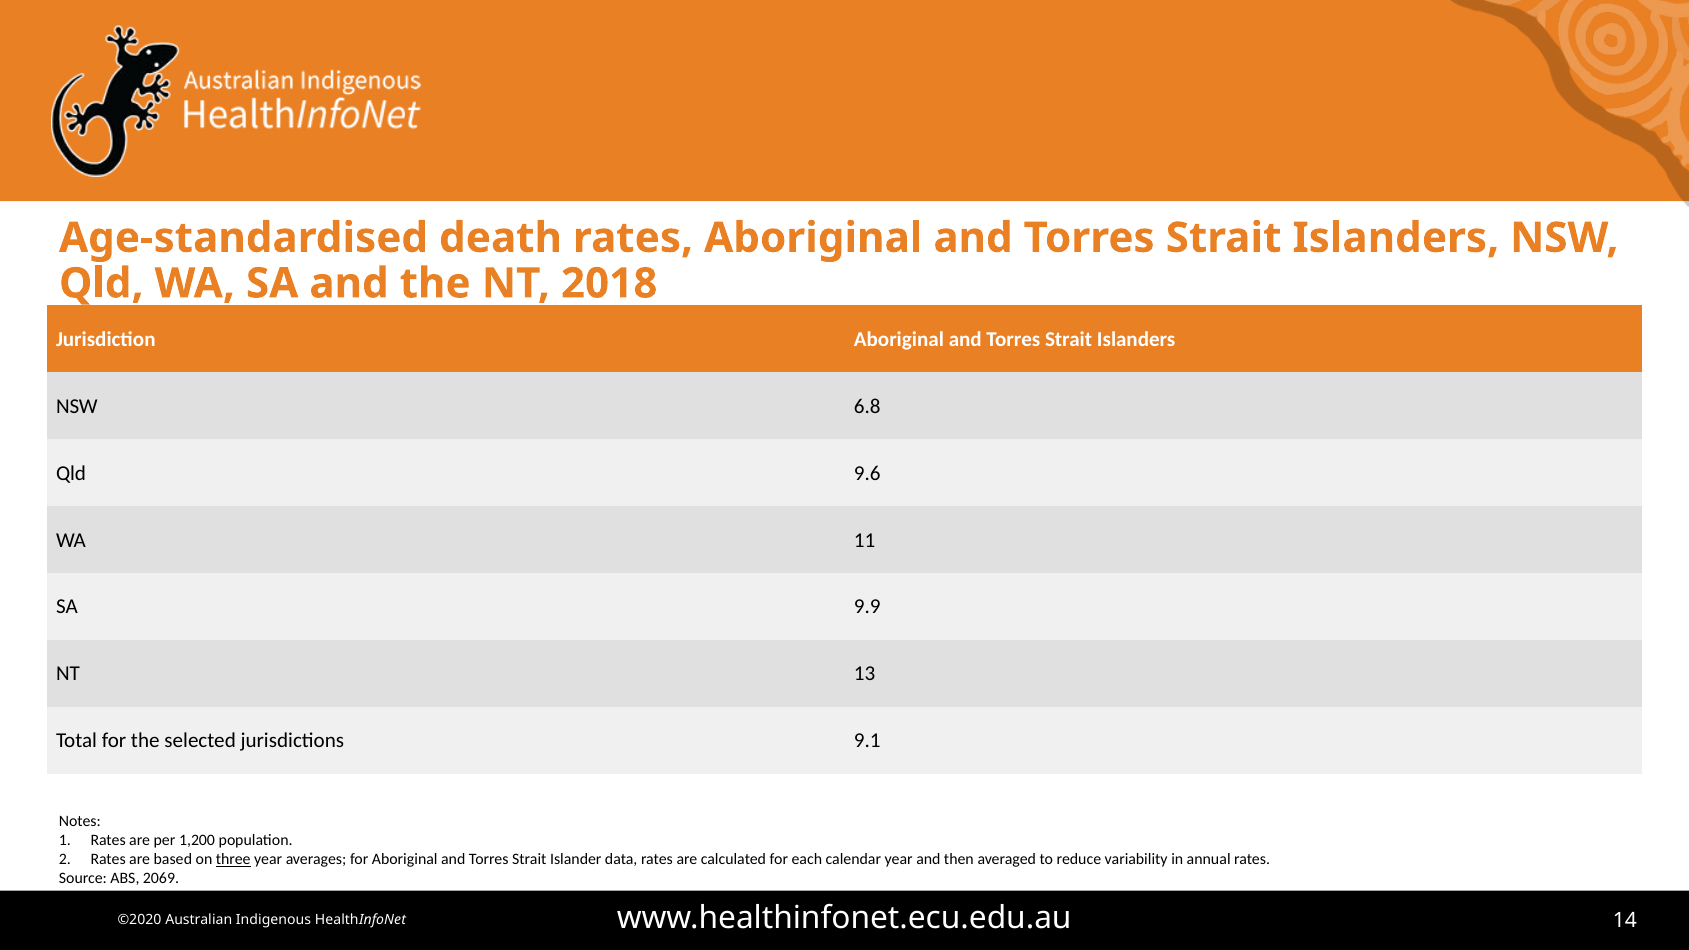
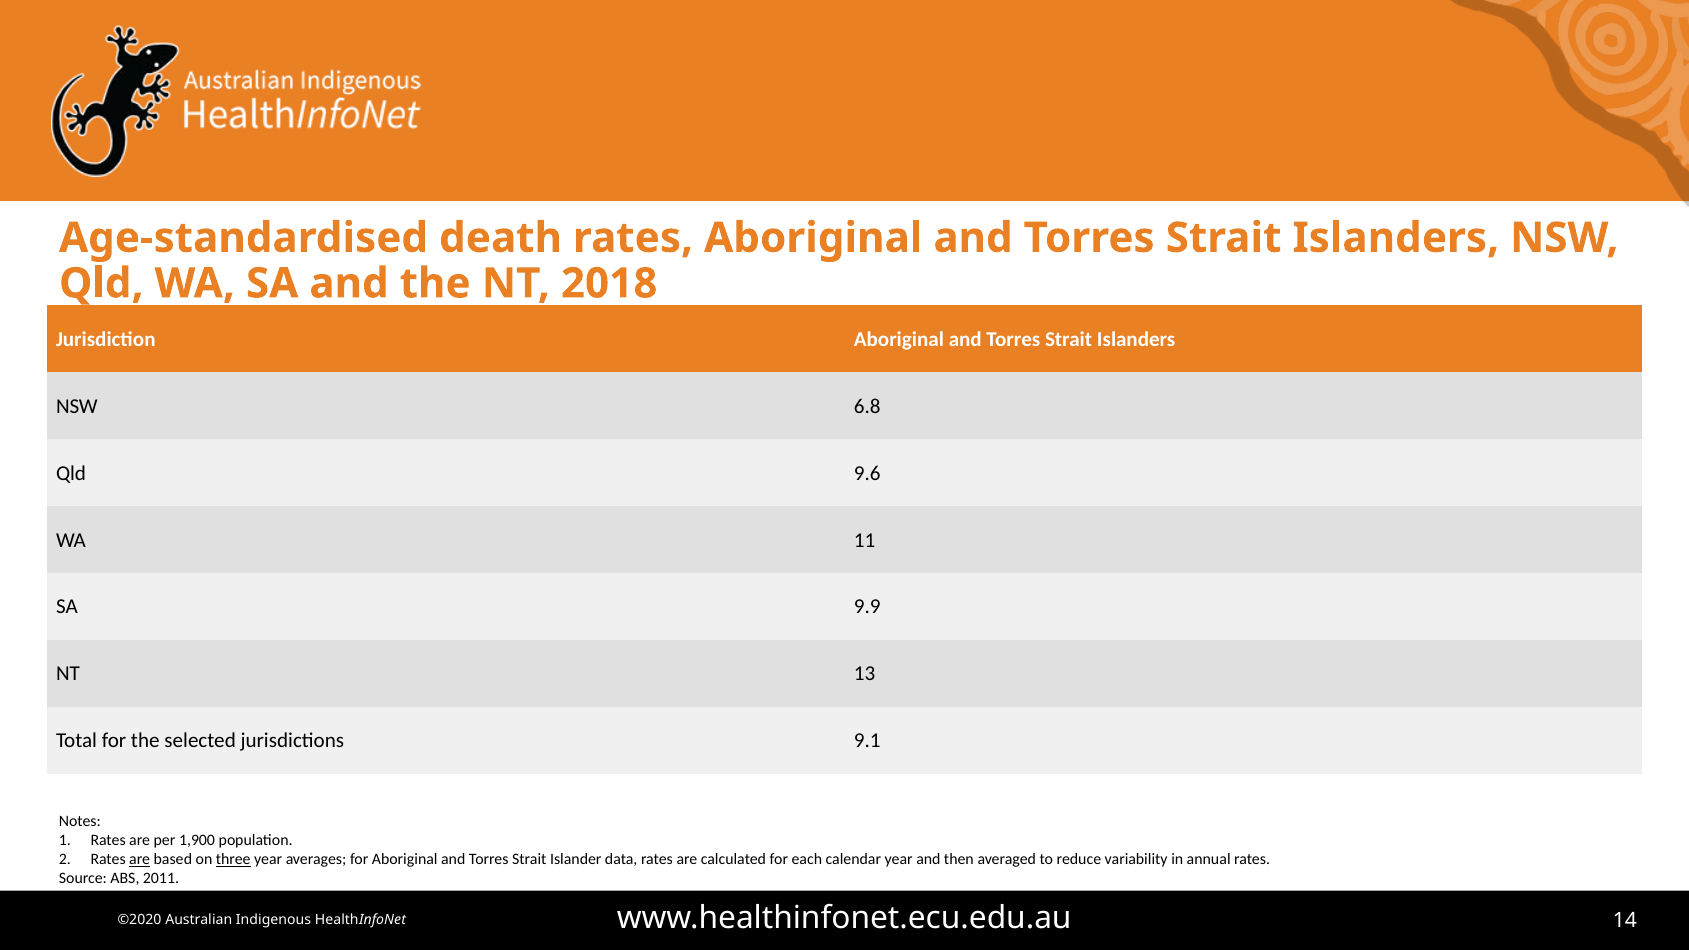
1,200: 1,200 -> 1,900 (197, 840)
are underline: none -> present (140, 859)
2069: 2069 -> 2011 (161, 878)
